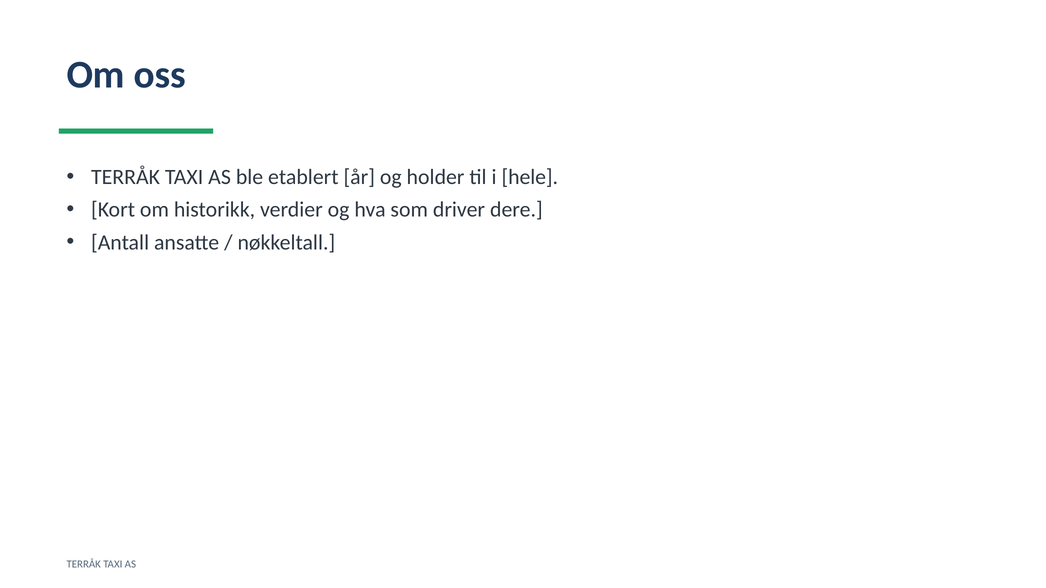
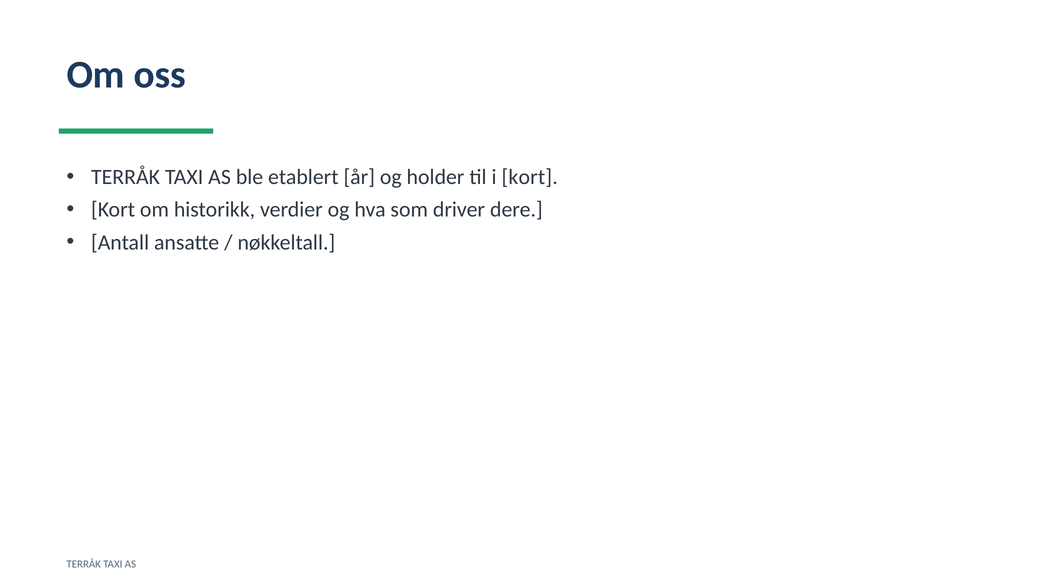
i hele: hele -> kort (530, 177)
